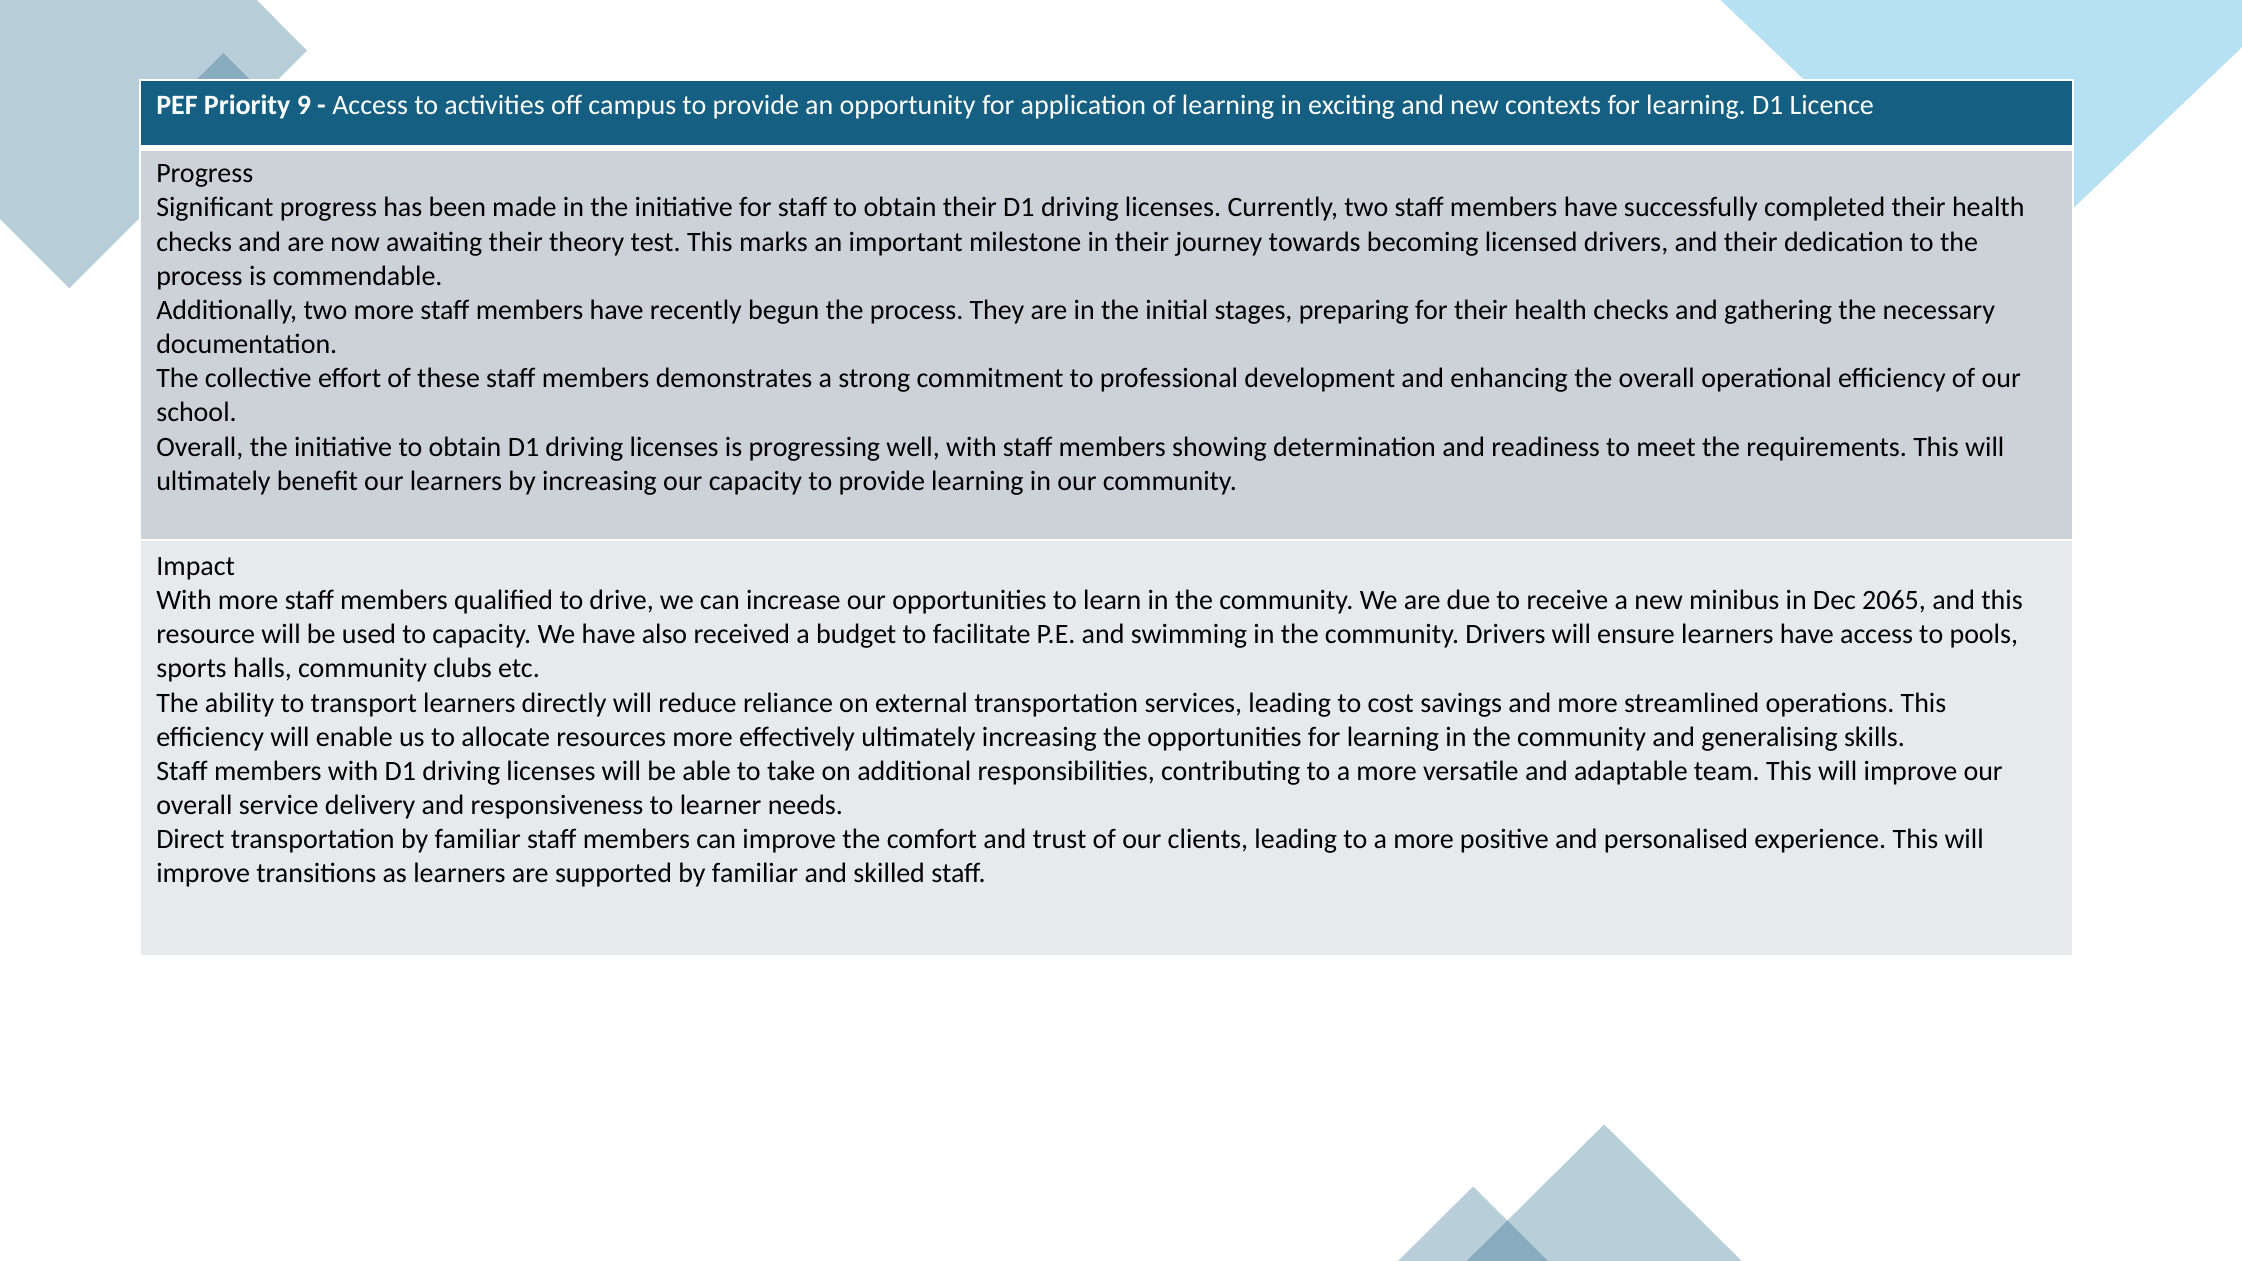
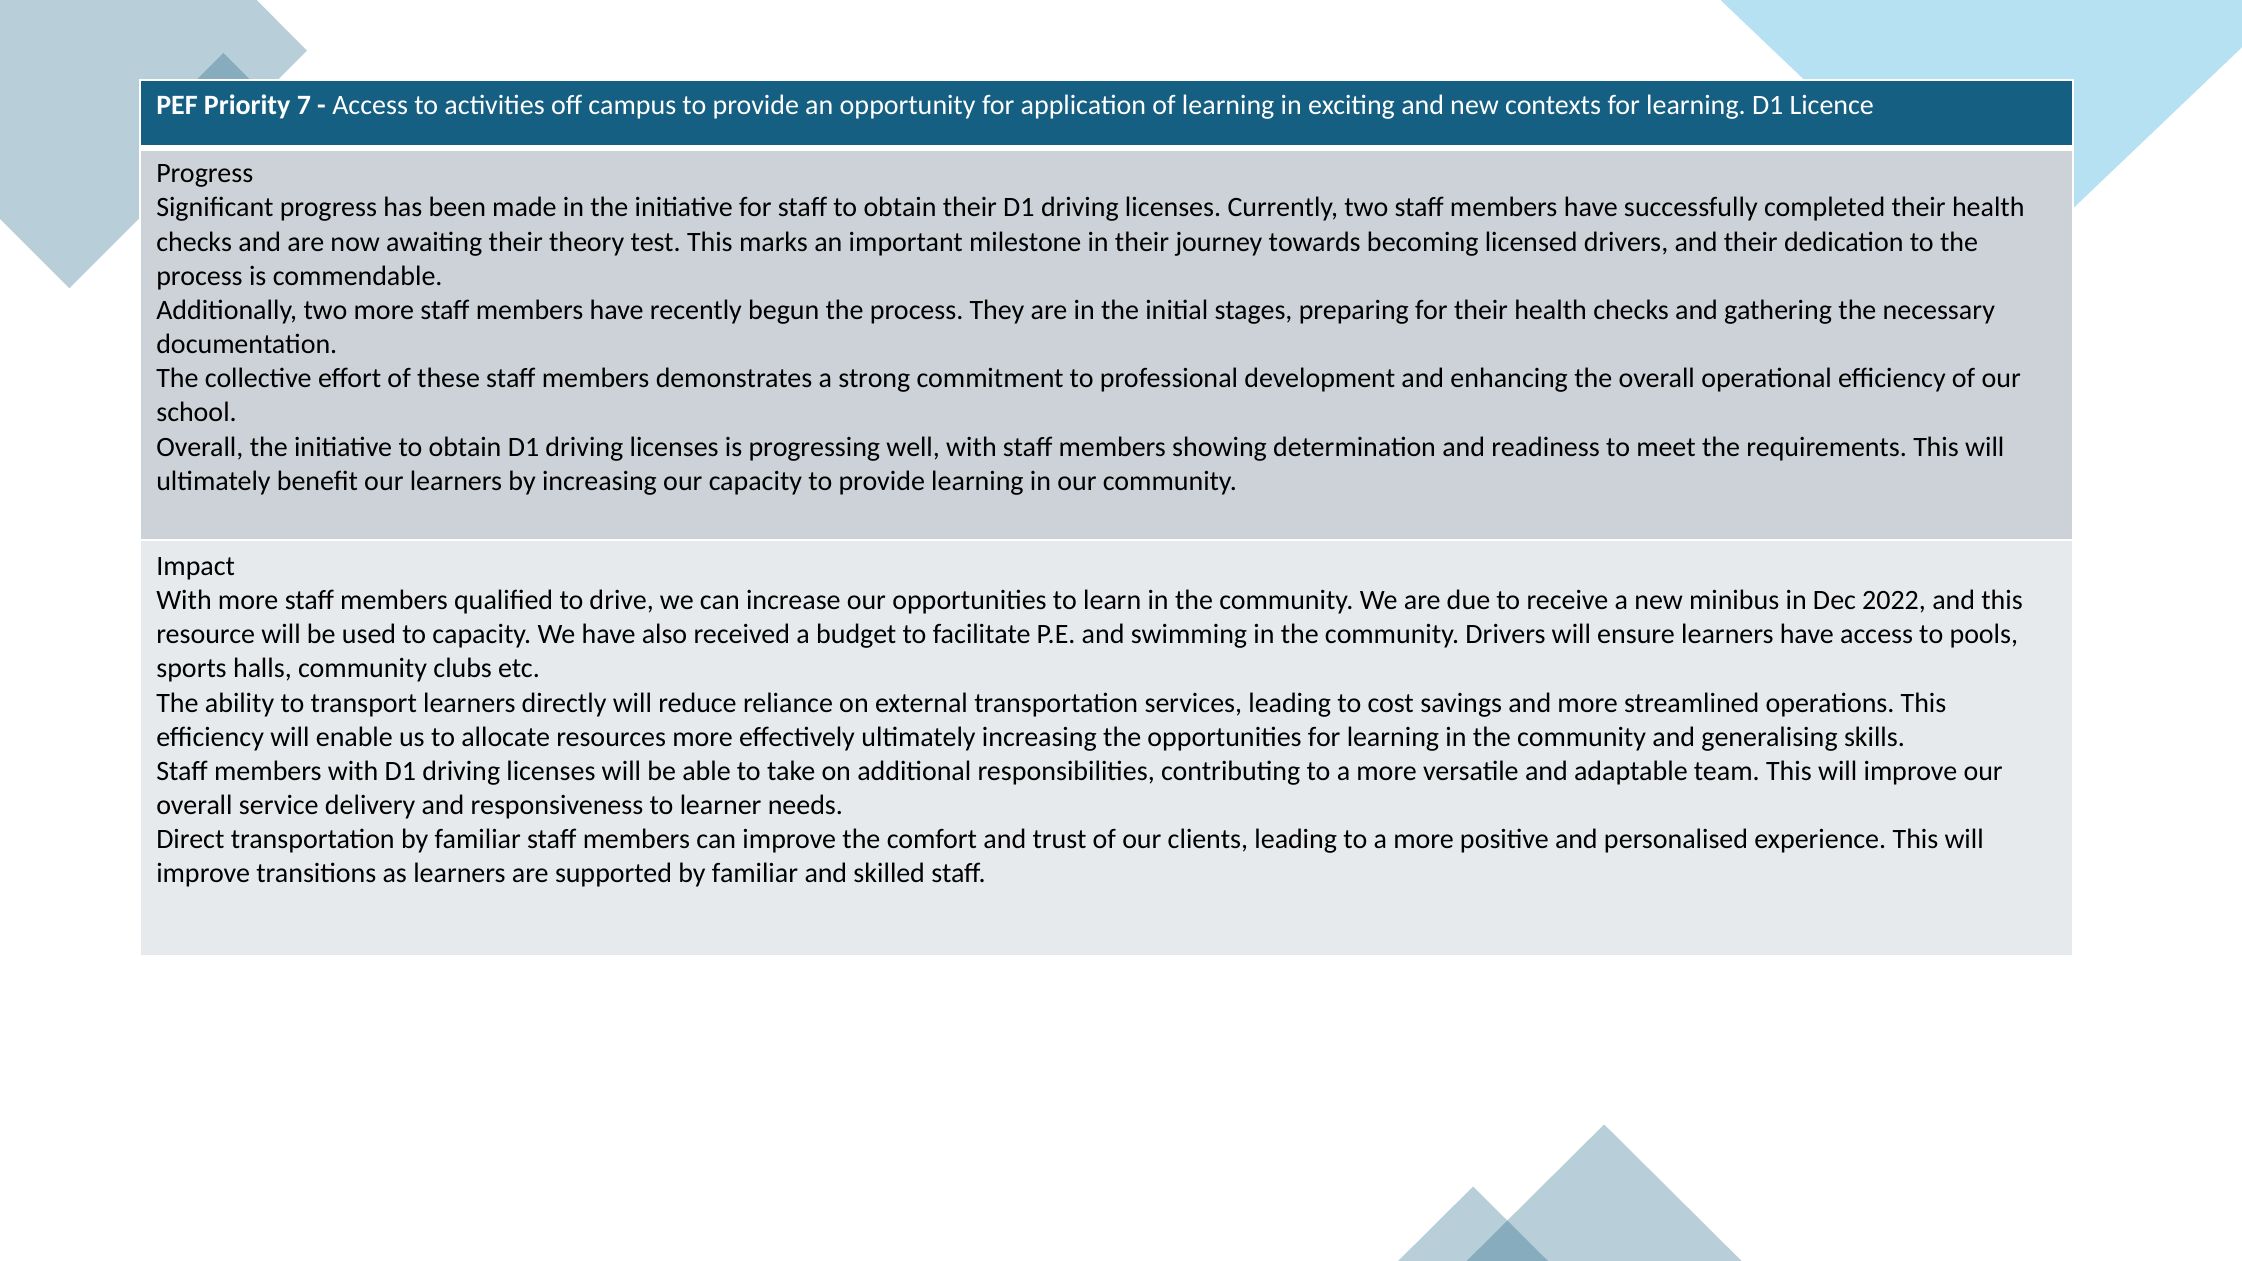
9: 9 -> 7 (304, 105)
2065: 2065 -> 2022 (1894, 600)
